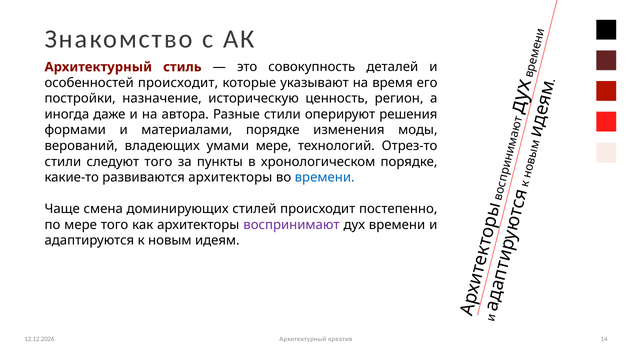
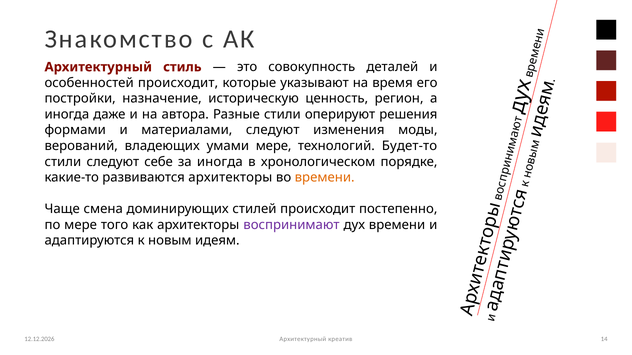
материалами порядке: порядке -> следуют (273, 130)
Отрез-то: Отрез-то -> Будет-то (409, 146)
следуют того: того -> себе (159, 162)
за пункты: пункты -> иногда (220, 162)
времени colour: blue -> orange (325, 178)
